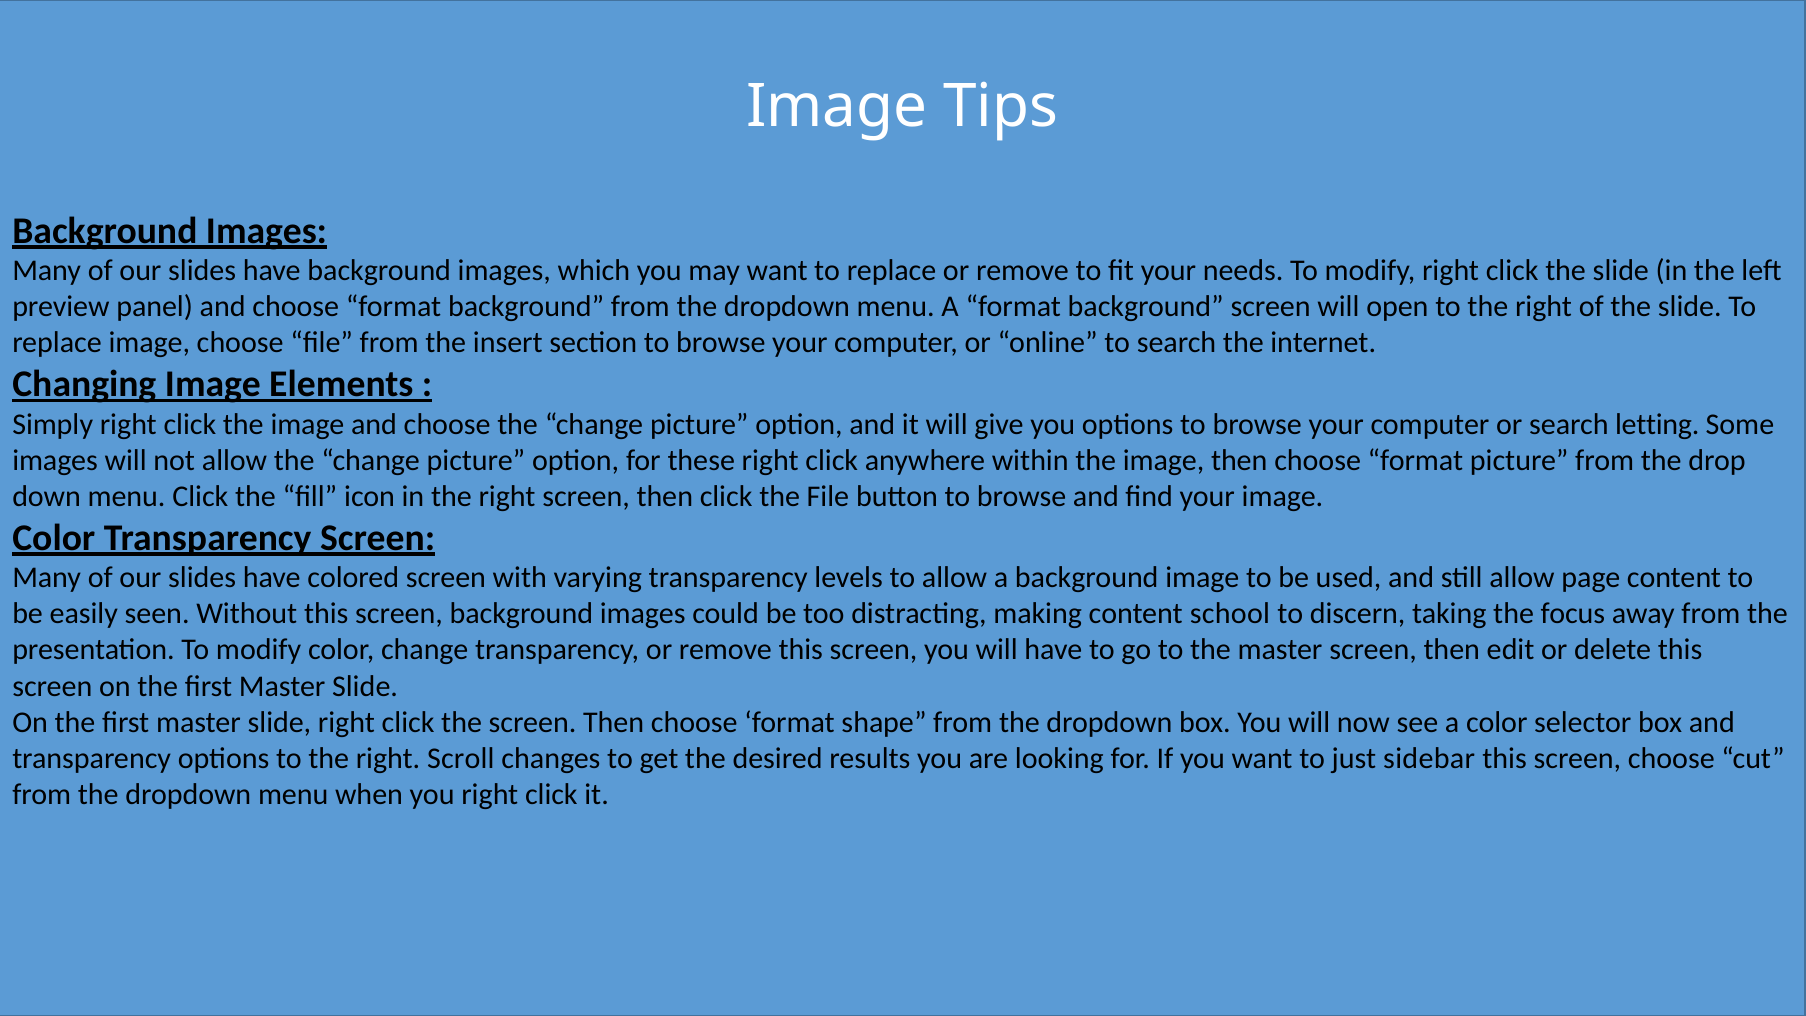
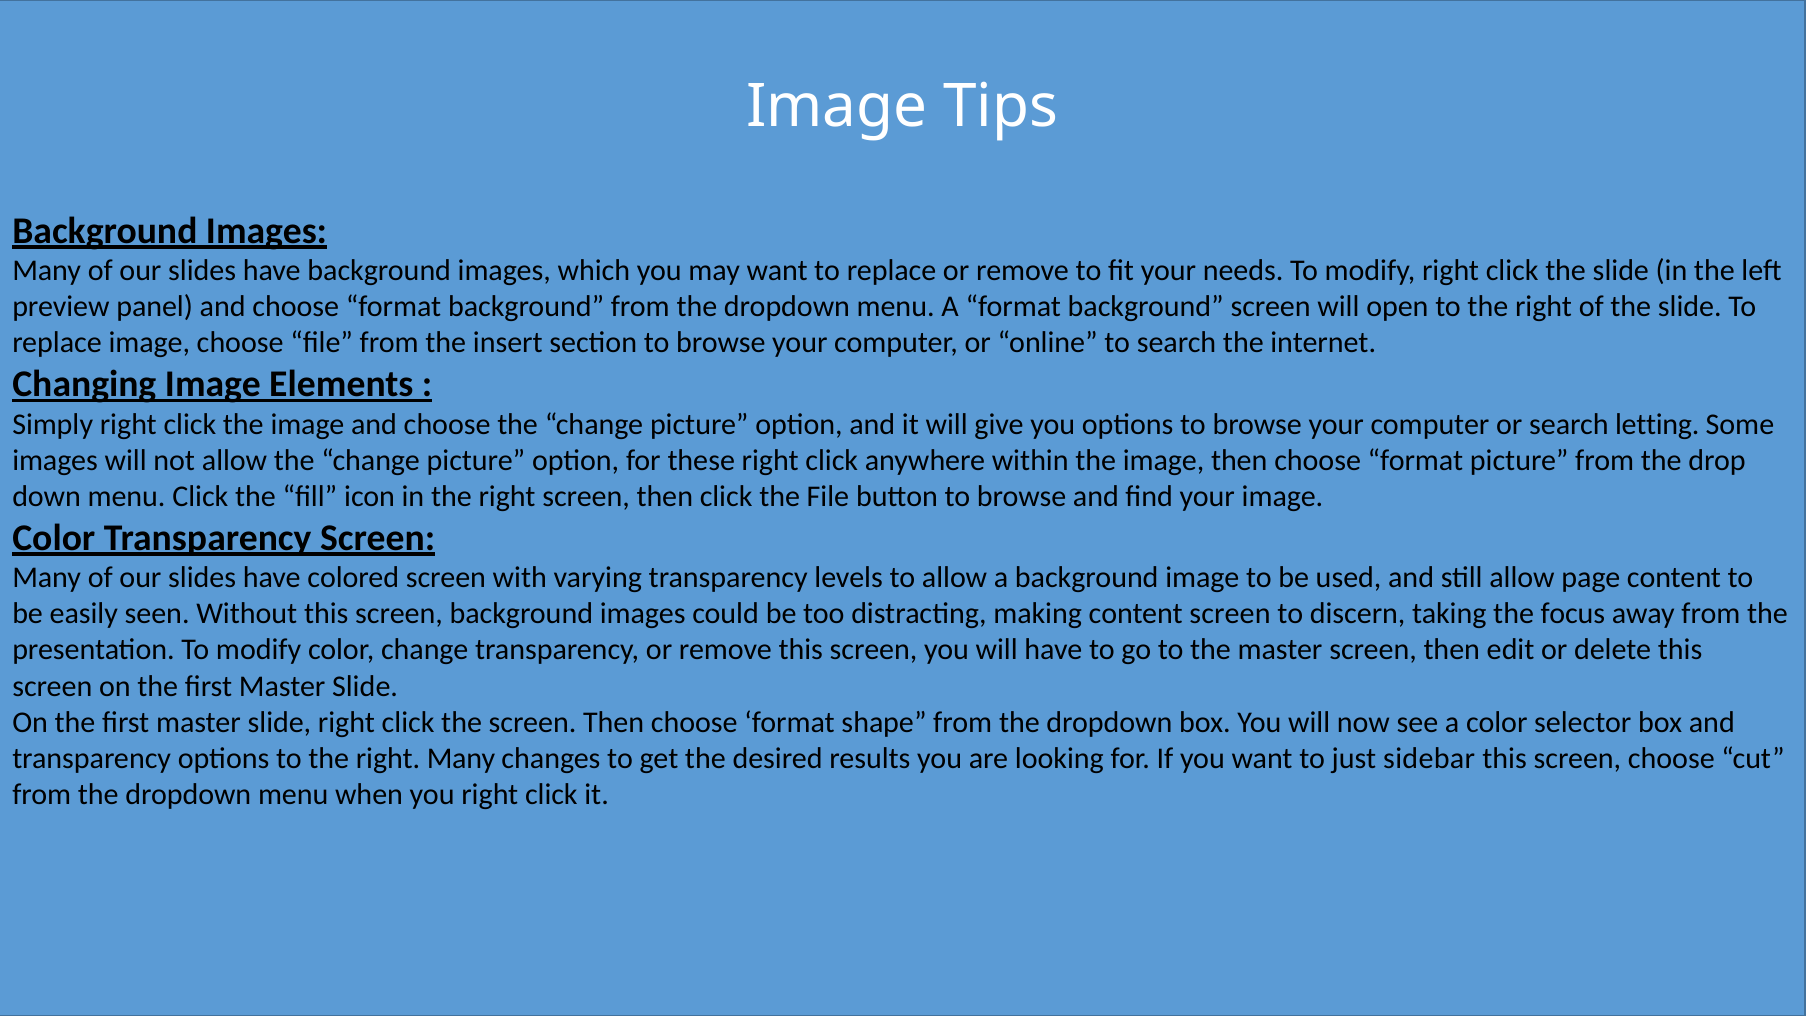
content school: school -> screen (1230, 614)
right Scroll: Scroll -> Many (461, 758)
